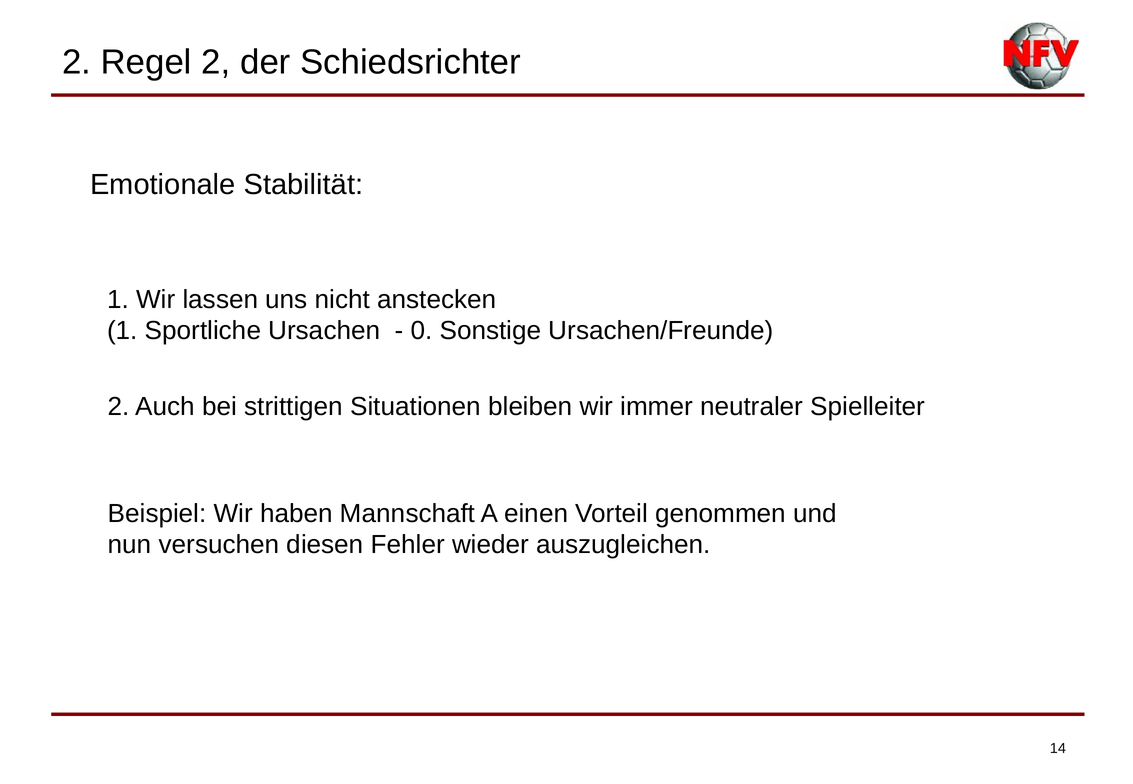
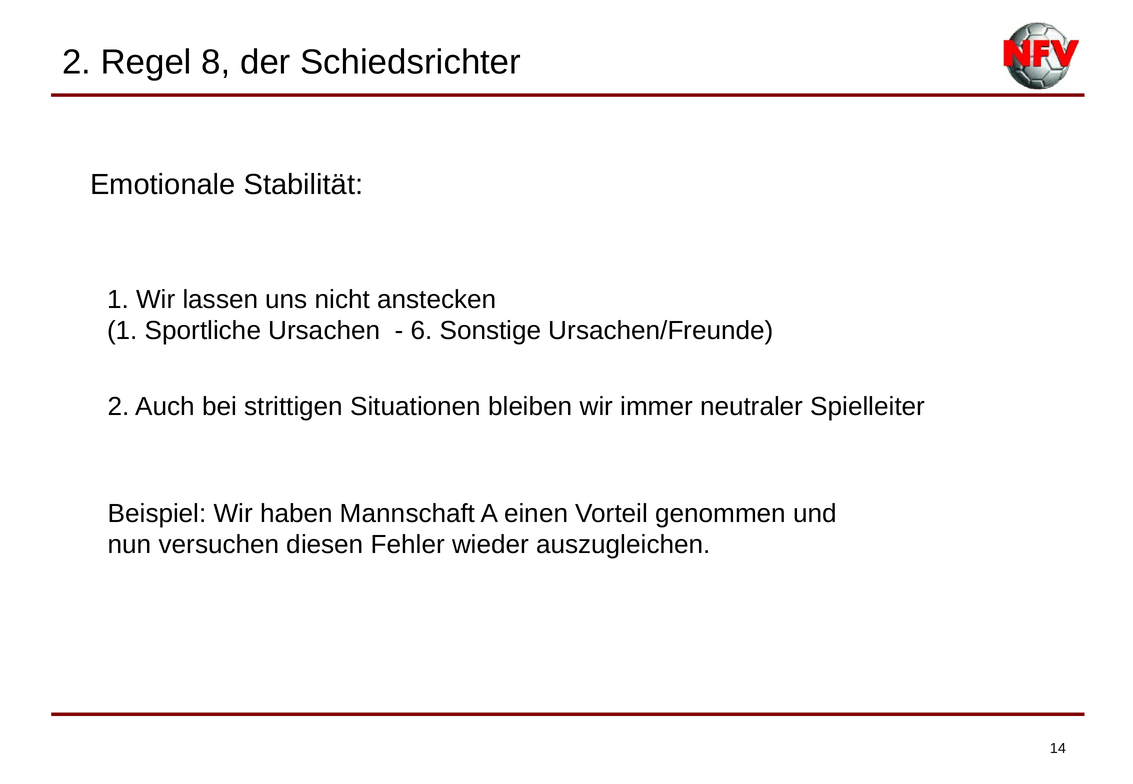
Regel 2: 2 -> 8 (216, 62)
0: 0 -> 6 (421, 331)
